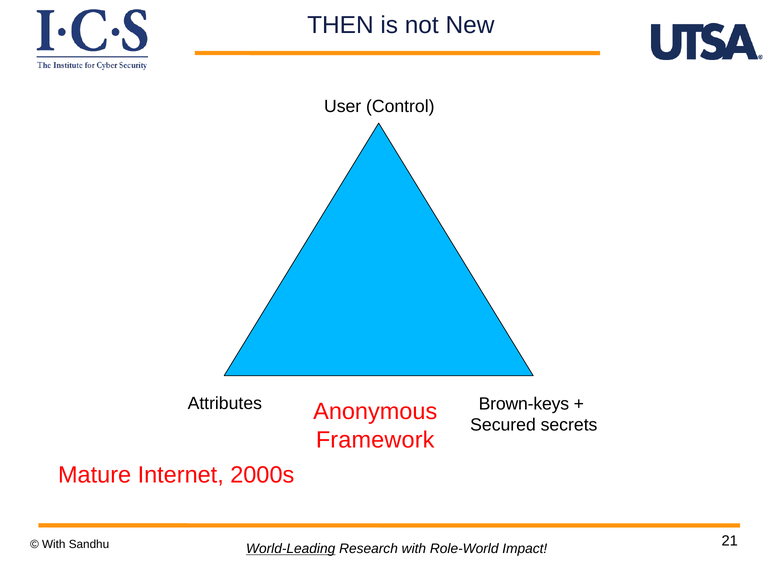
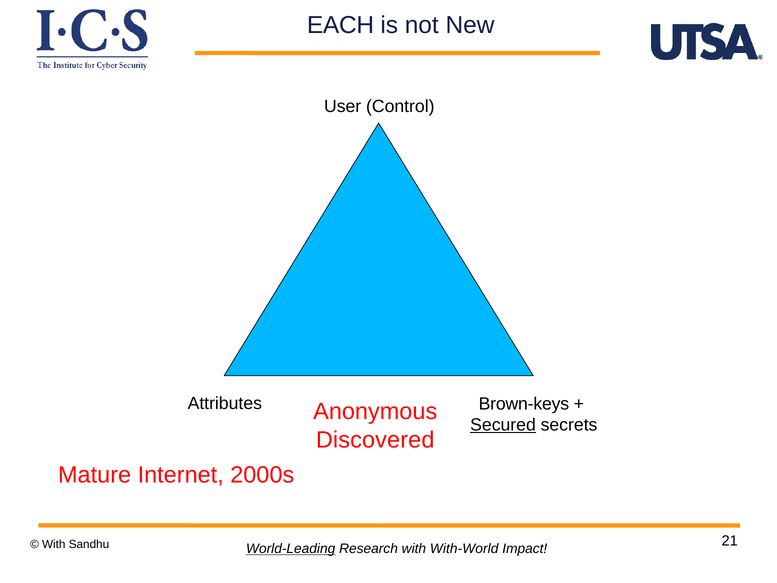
THEN: THEN -> EACH (341, 25)
Secured underline: none -> present (503, 425)
Framework: Framework -> Discovered (375, 440)
Role-World: Role-World -> With-World (464, 549)
